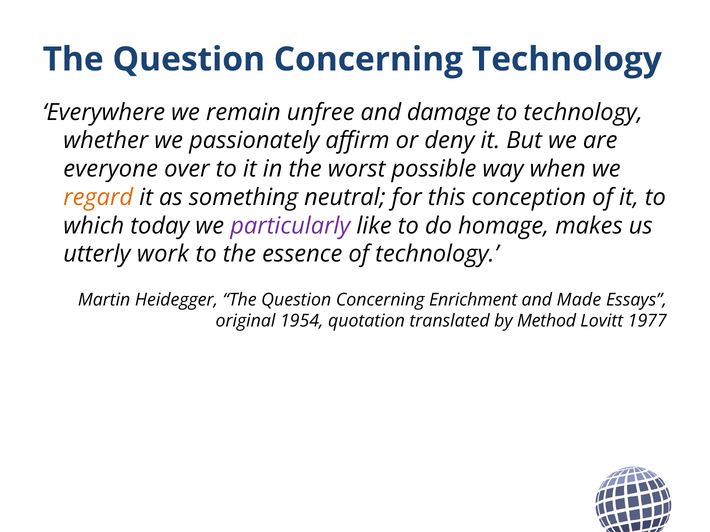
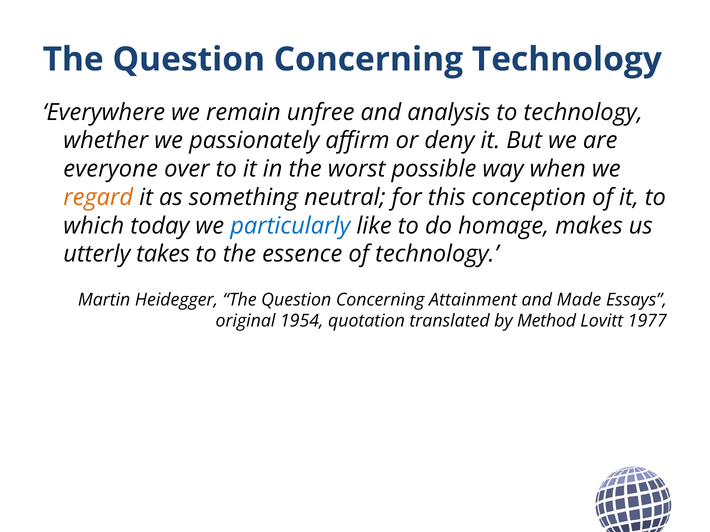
damage: damage -> analysis (449, 112)
particularly colour: purple -> blue (290, 226)
work: work -> takes (163, 254)
Enrichment: Enrichment -> Attainment (473, 300)
